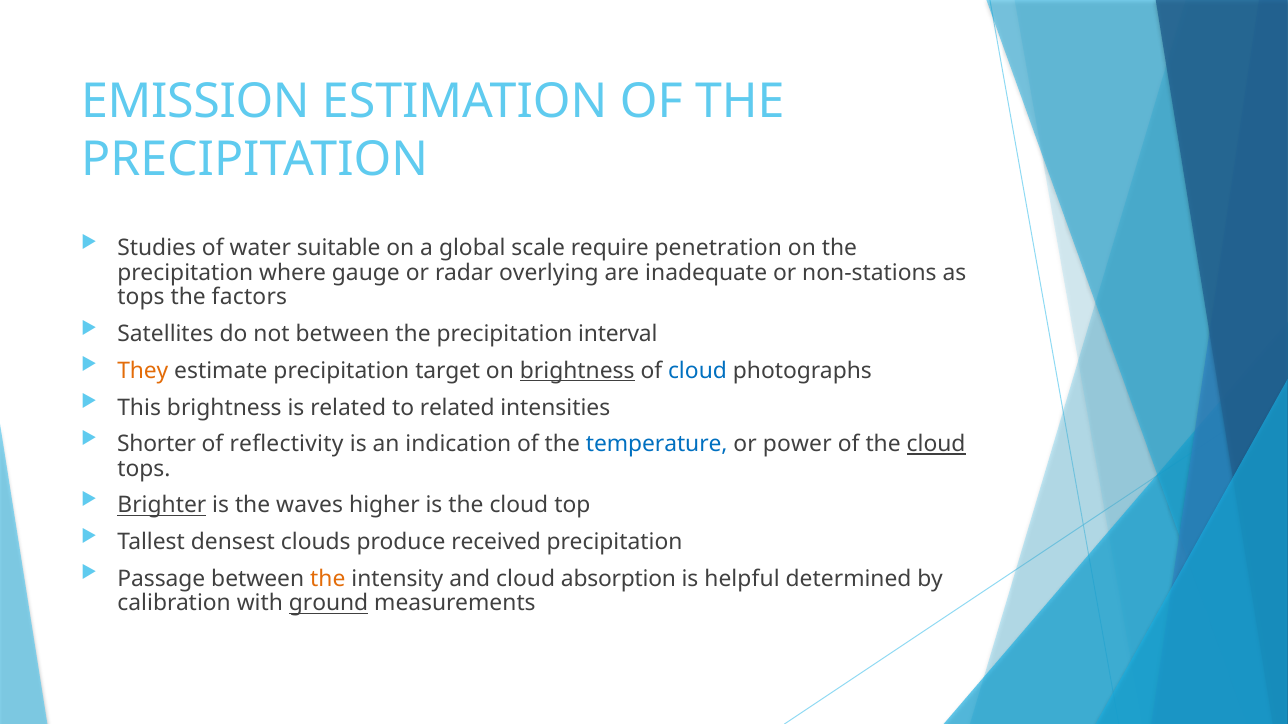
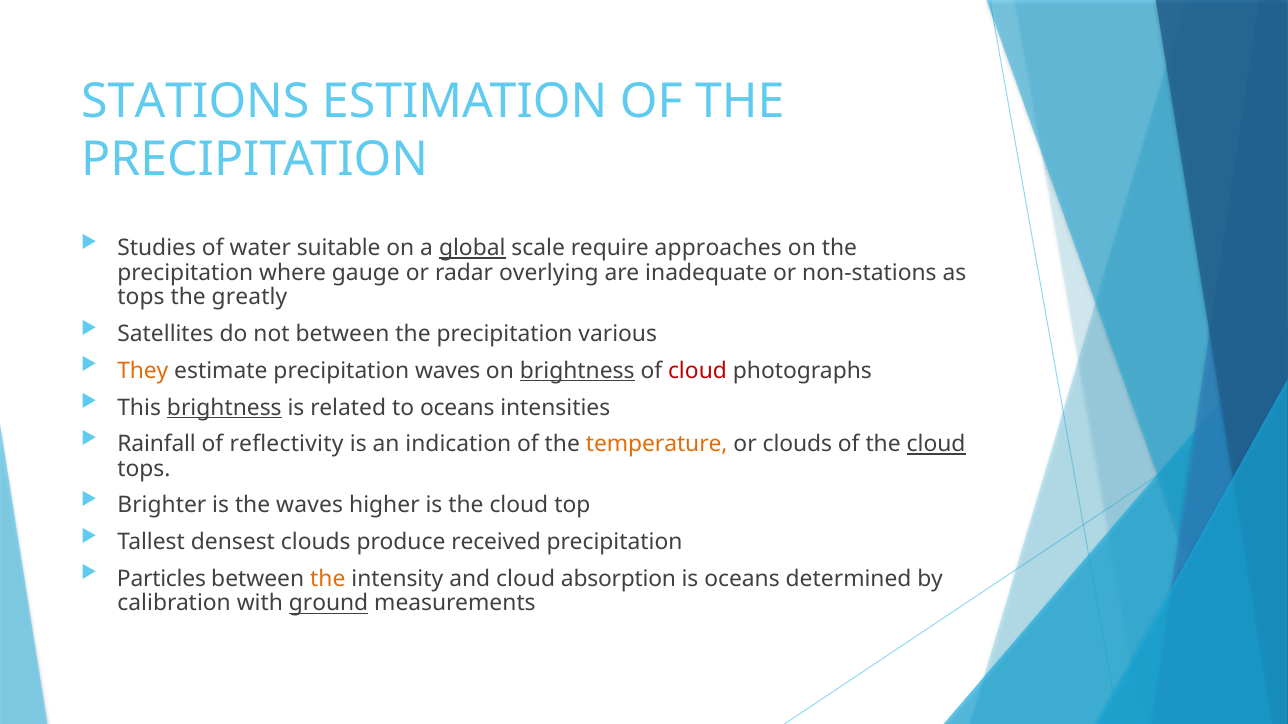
EMISSION: EMISSION -> STATIONS (195, 102)
global underline: none -> present (472, 248)
penetration: penetration -> approaches (718, 248)
factors: factors -> greatly (249, 298)
interval: interval -> various (618, 334)
precipitation target: target -> waves (448, 371)
cloud colour: blue -> red (697, 371)
brightness underline: none -> present (224, 408)
to related: related -> oceans (457, 408)
Shorter: Shorter -> Rainfall (157, 444)
temperature colour: blue -> orange (657, 444)
or power: power -> clouds (797, 444)
Brighter underline: present -> none (162, 506)
Passage: Passage -> Particles (161, 579)
is helpful: helpful -> oceans (742, 579)
